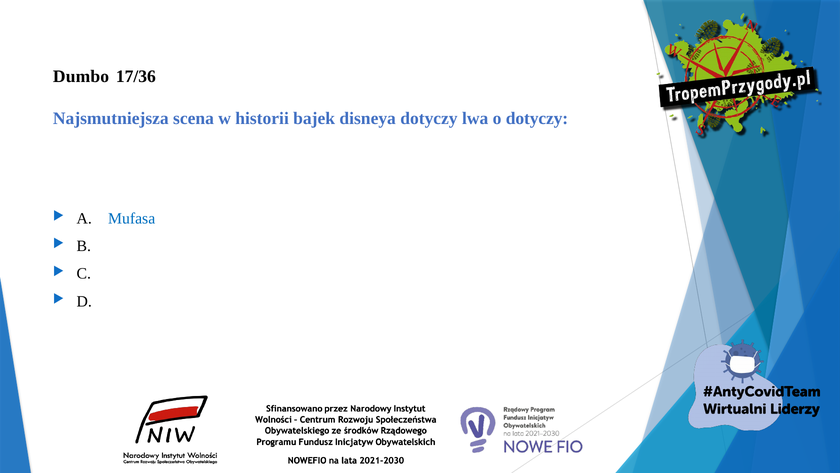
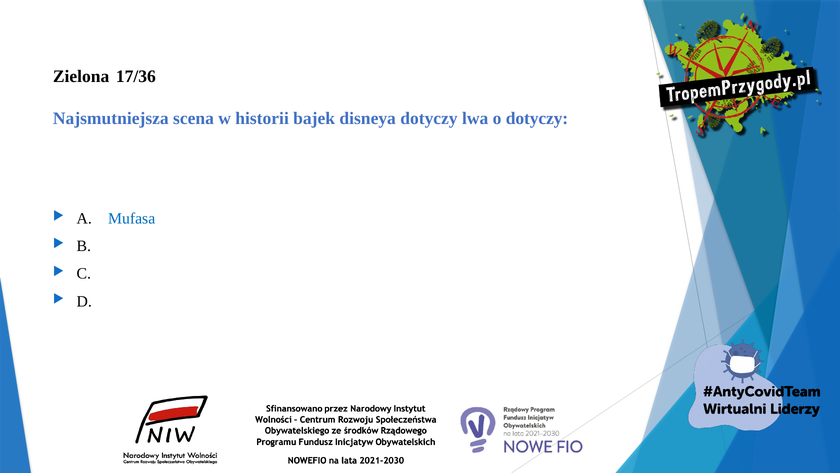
Dumbo: Dumbo -> Zielona (81, 76)
